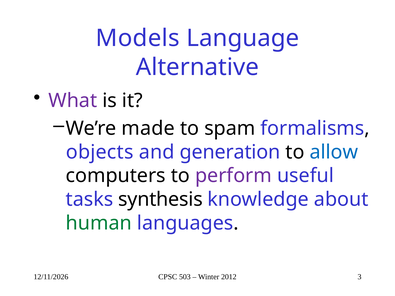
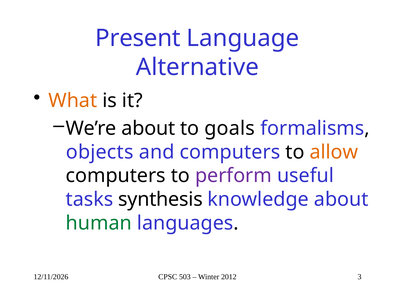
Models: Models -> Present (138, 38)
What colour: purple -> orange (73, 101)
We’re made: made -> about (148, 128)
spam: spam -> goals (230, 128)
and generation: generation -> computers (230, 152)
allow colour: blue -> orange (334, 152)
